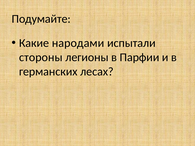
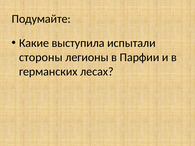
народами: народами -> выступила (78, 43)
